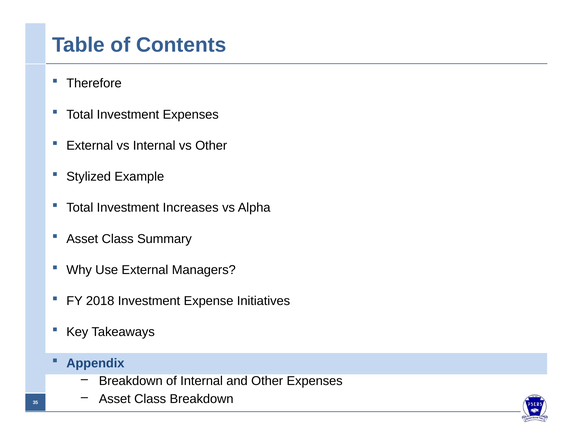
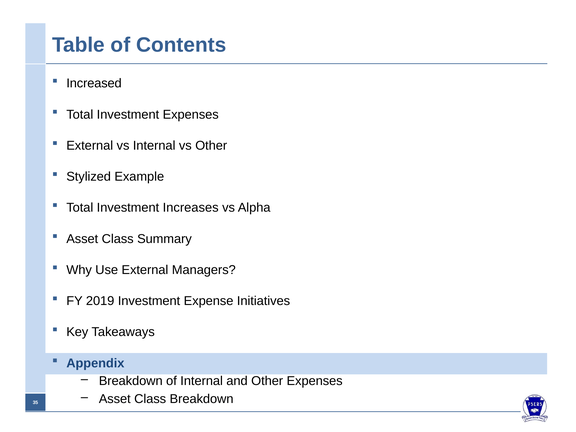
Therefore: Therefore -> Increased (94, 83)
2018: 2018 -> 2019 (100, 301)
